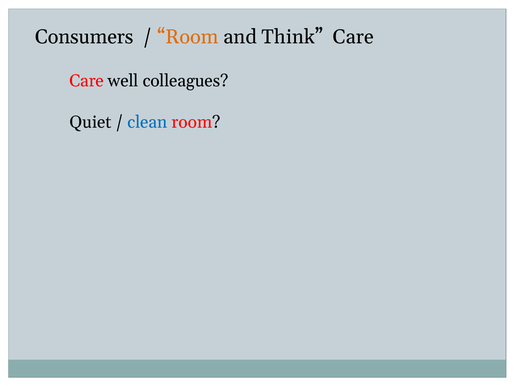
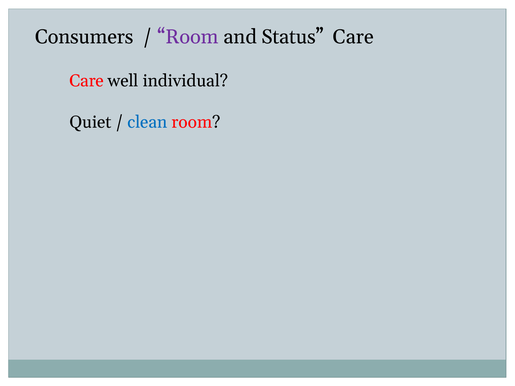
Room colour: orange -> purple (188, 37)
Think: Think -> Status (293, 37)
colleagues: colleagues -> individual (185, 81)
